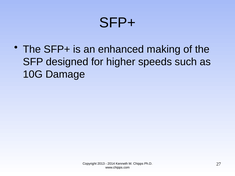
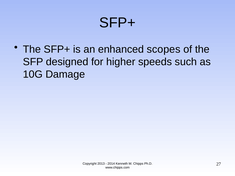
making: making -> scopes (164, 49)
